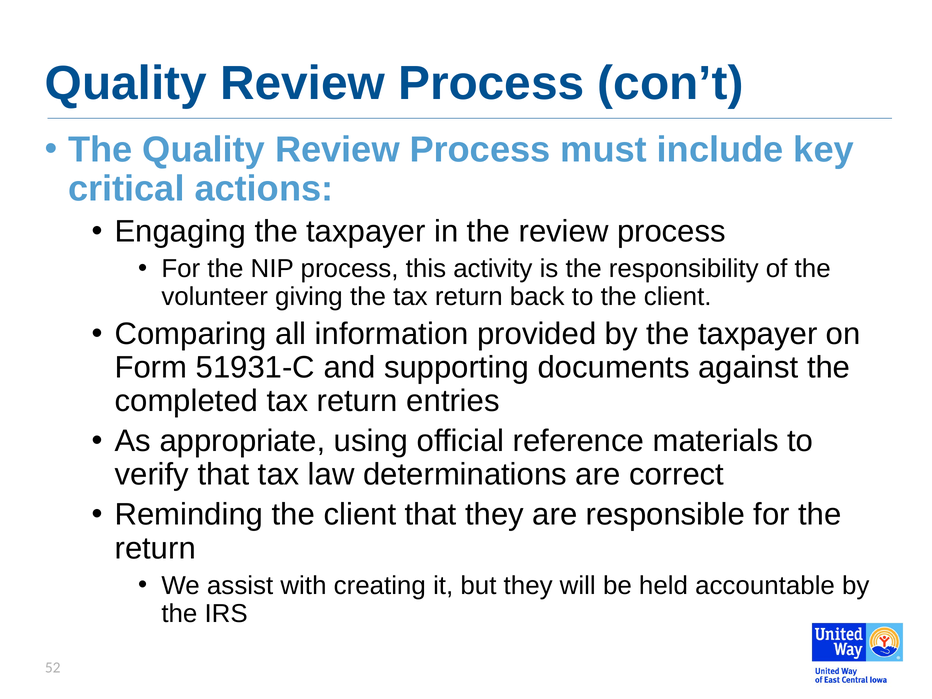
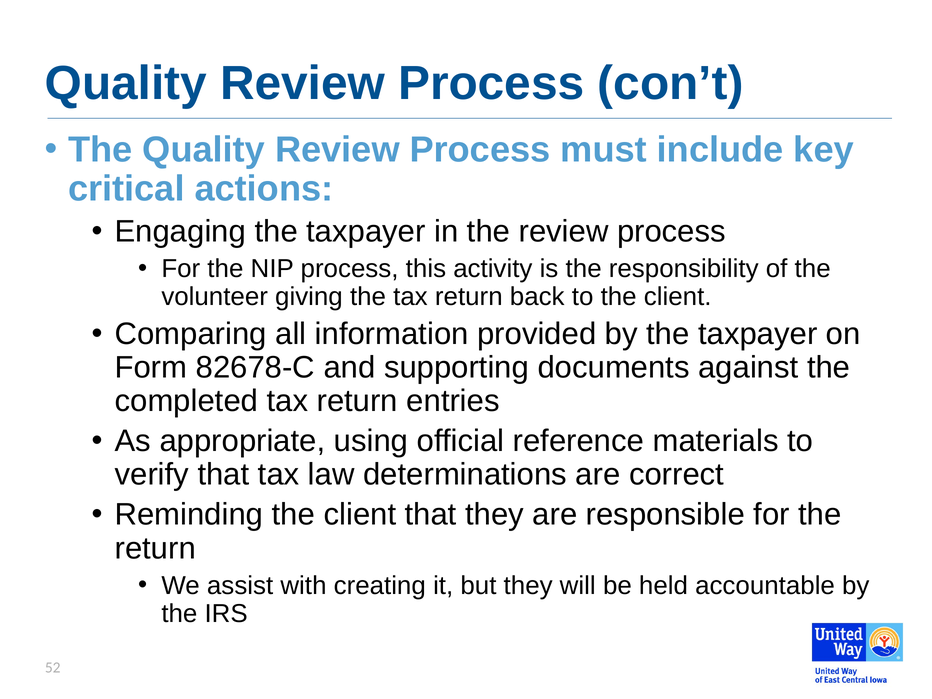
51931-C: 51931-C -> 82678-C (255, 368)
